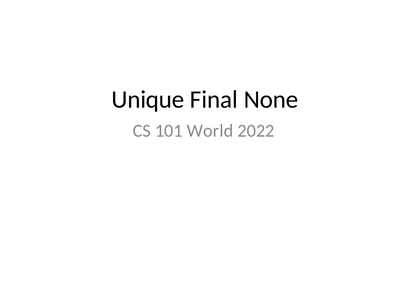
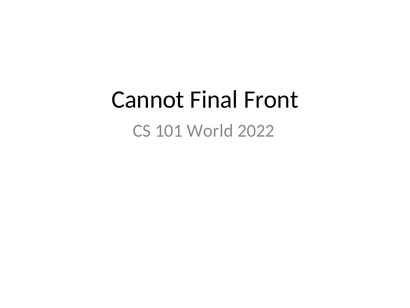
Unique: Unique -> Cannot (148, 99)
None: None -> Front (271, 99)
